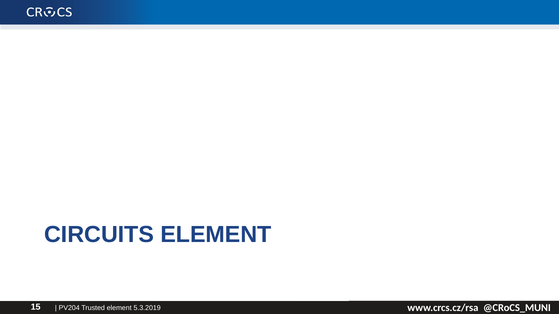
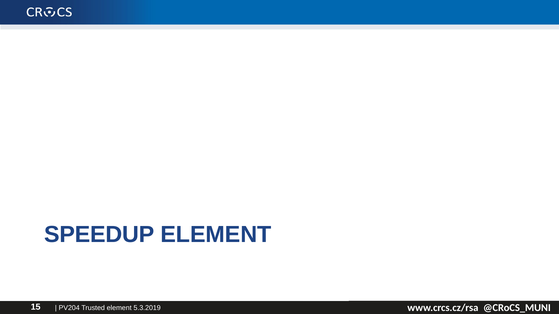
CIRCUITS: CIRCUITS -> SPEEDUP (99, 235)
